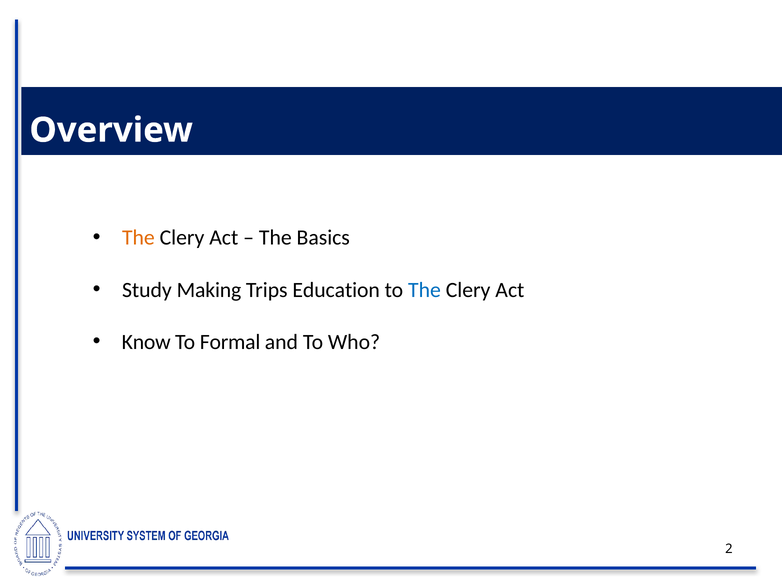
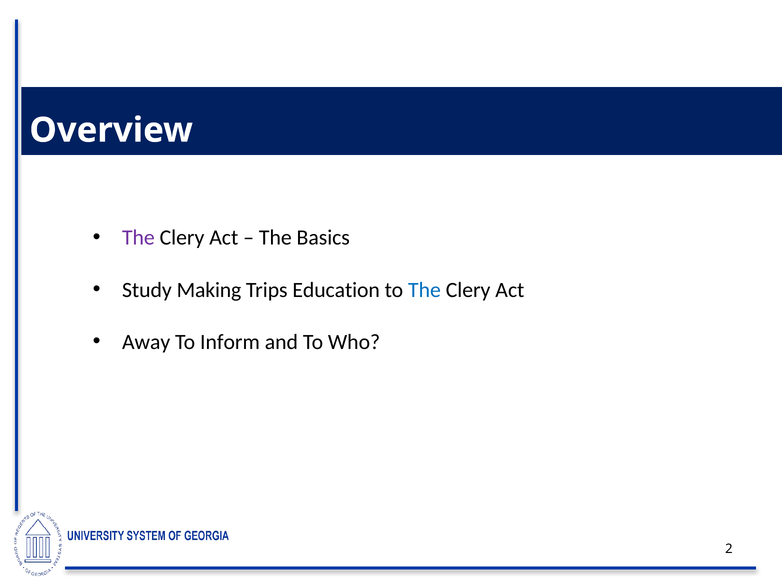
The colour: orange -> purple (138, 238)
Know: Know -> Away (146, 342)
Formal: Formal -> Inform (230, 342)
